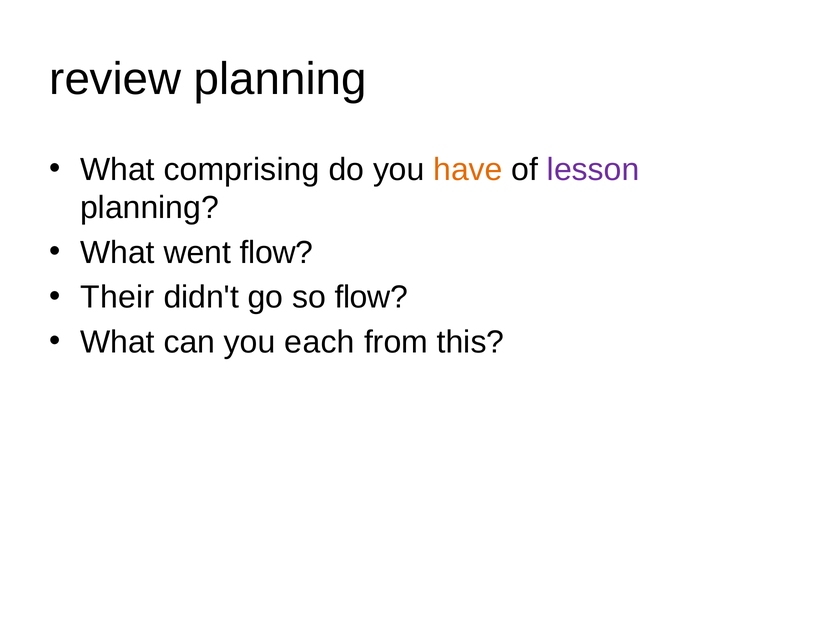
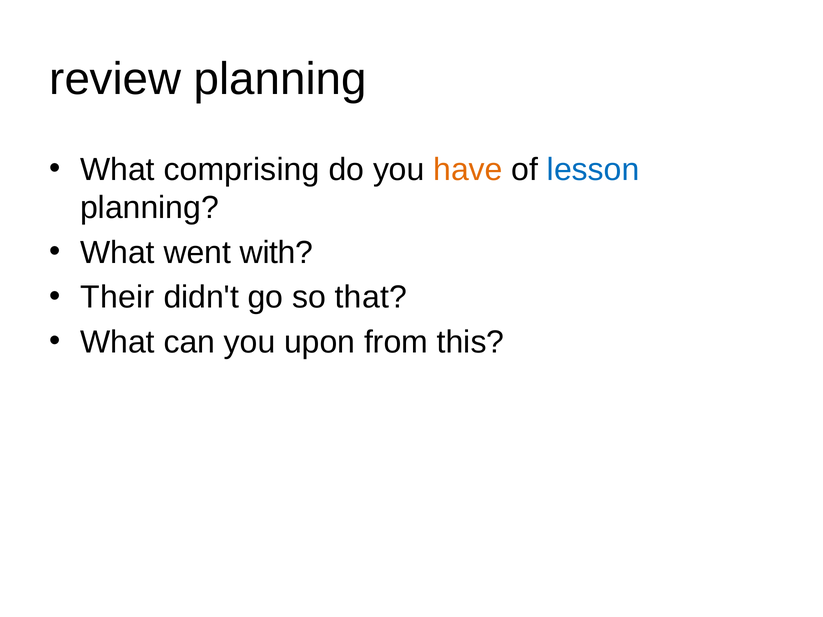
lesson colour: purple -> blue (593, 170)
went flow: flow -> with (276, 253)
so flow: flow -> that (371, 297)
each: each -> upon (320, 342)
